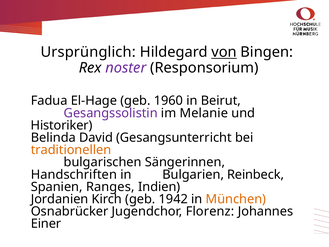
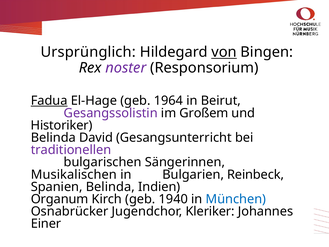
Fadua underline: none -> present (49, 101)
1960: 1960 -> 1964 (168, 101)
Melanie: Melanie -> Großem (204, 113)
traditionellen colour: orange -> purple (71, 150)
Handschriften: Handschriften -> Musikalischen (74, 174)
Spanien Ranges: Ranges -> Belinda (110, 187)
Jordanien: Jordanien -> Organum (60, 199)
1942: 1942 -> 1940 (173, 199)
München colour: orange -> blue (236, 199)
Florenz: Florenz -> Kleriker (210, 211)
